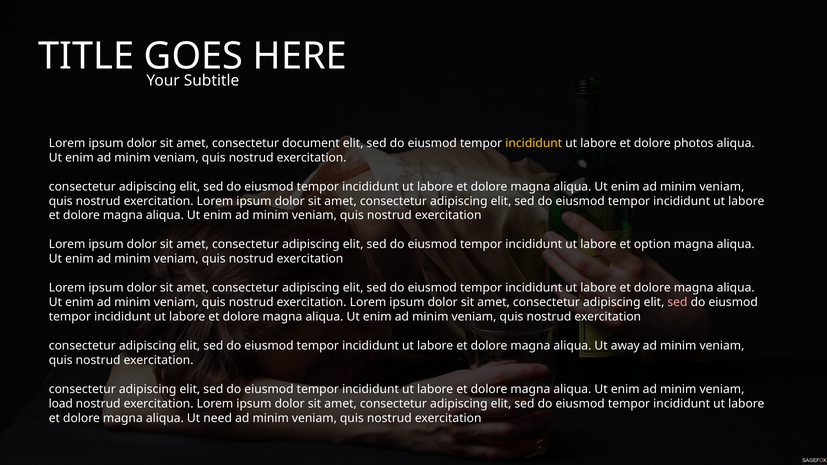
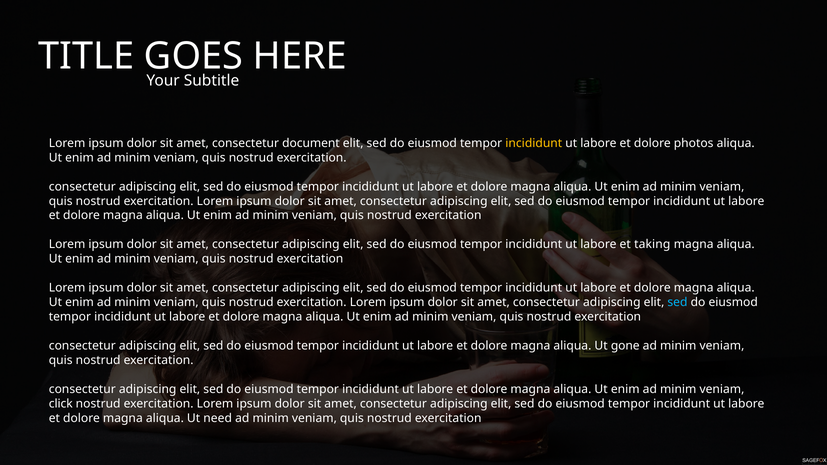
option: option -> taking (652, 245)
sed colour: pink -> light blue (677, 302)
away: away -> gone (625, 346)
load: load -> click (61, 404)
